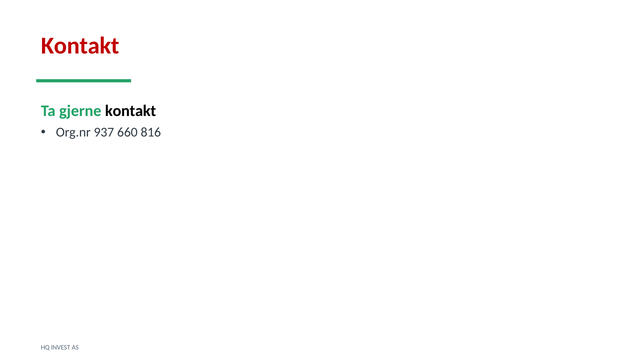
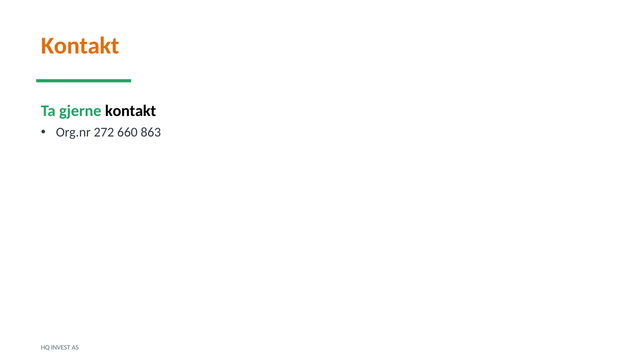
Kontakt colour: red -> orange (80, 46)
937: 937 -> 272 (104, 132)
816: 816 -> 863 (151, 132)
